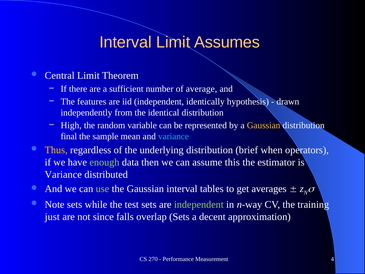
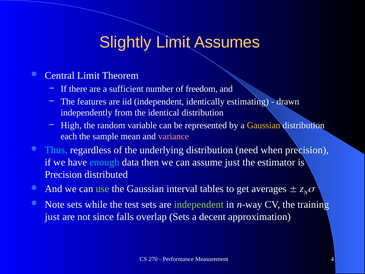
Interval: Interval -> Slightly (125, 42)
average: average -> freedom (202, 89)
hypothesis: hypothesis -> estimating (248, 102)
final: final -> each (69, 136)
variance colour: light blue -> pink (174, 136)
Thus colour: yellow -> light blue (56, 150)
brief: brief -> need (247, 150)
when operators: operators -> precision (307, 150)
enough colour: light green -> light blue (104, 162)
assume this: this -> just (232, 162)
Variance: Variance -> Precision (63, 174)
